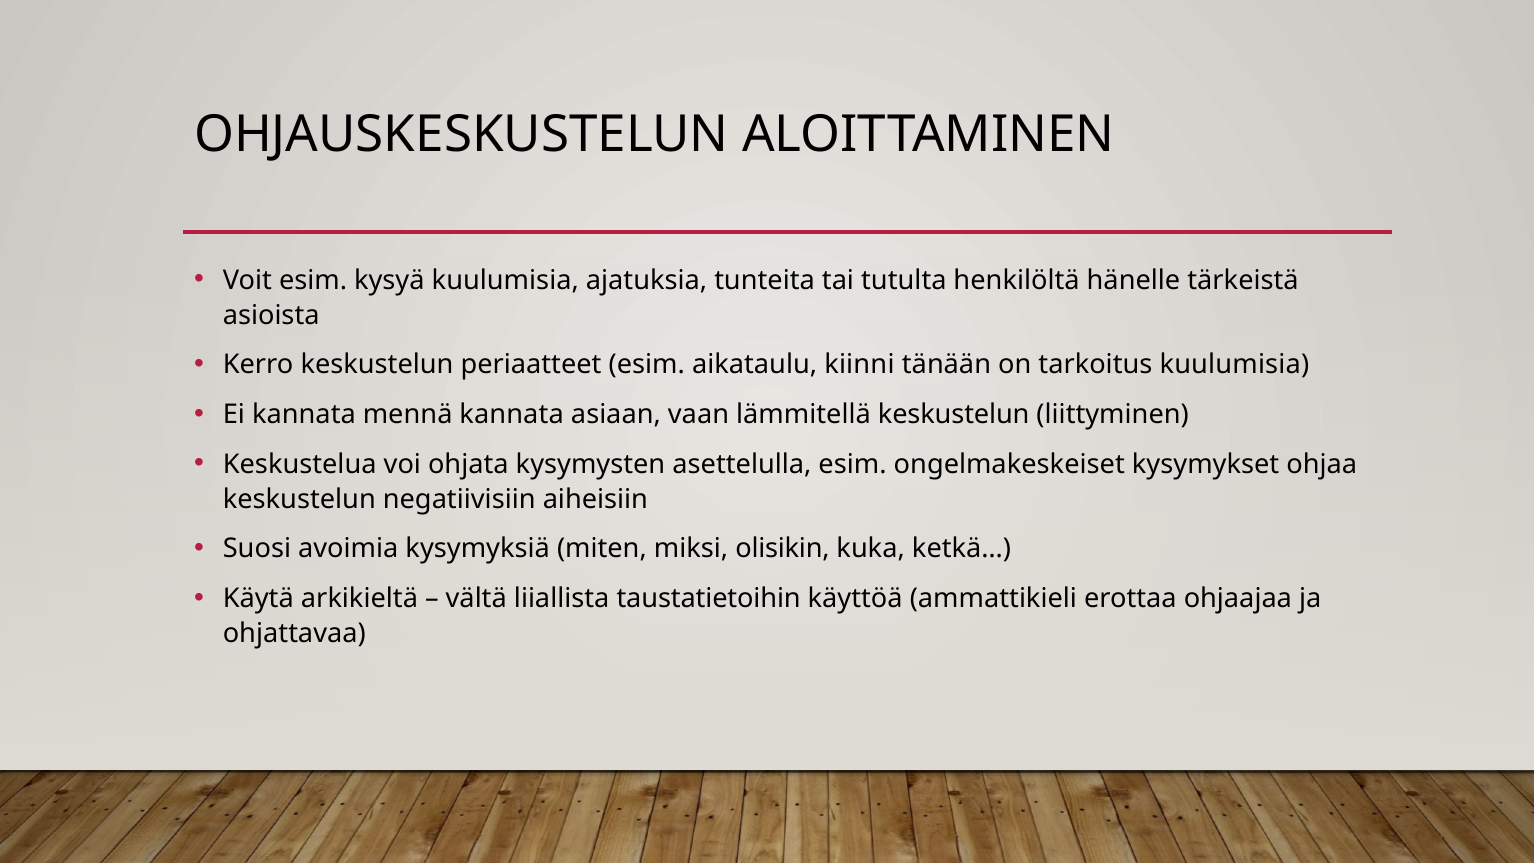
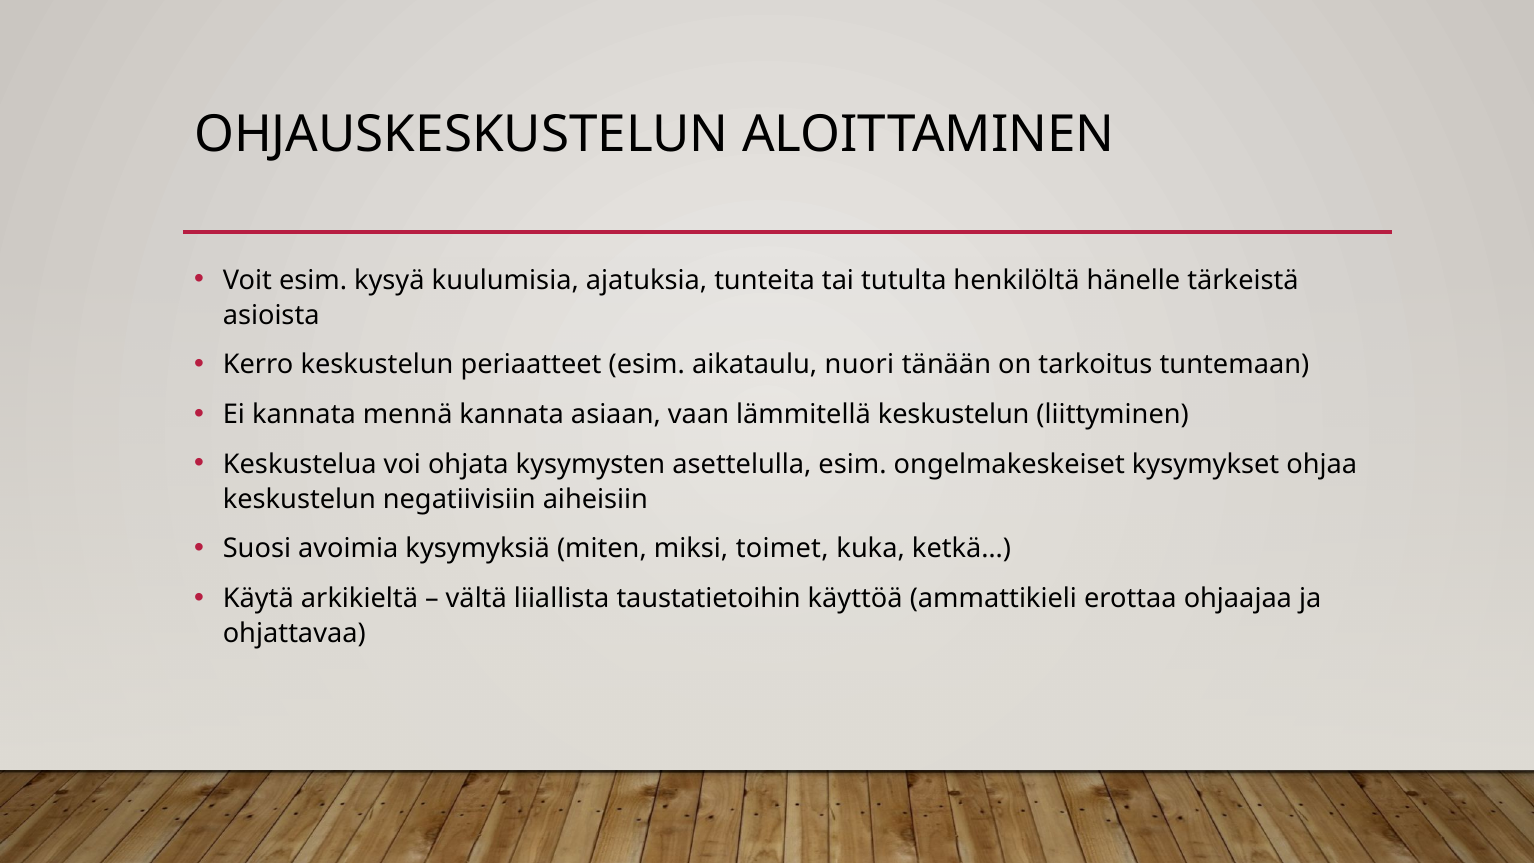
kiinni: kiinni -> nuori (859, 365)
tarkoitus kuulumisia: kuulumisia -> tuntemaan (1234, 365)
olisikin: olisikin -> toimet (782, 549)
